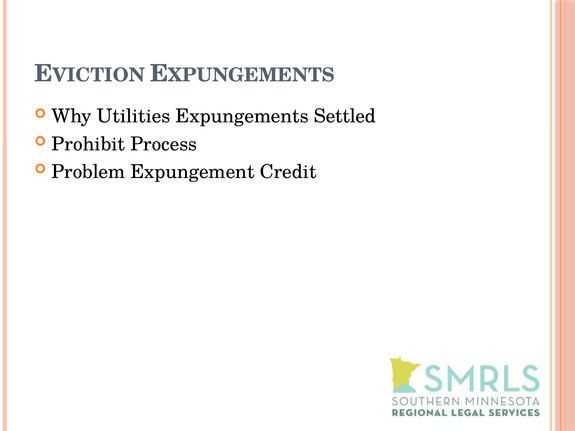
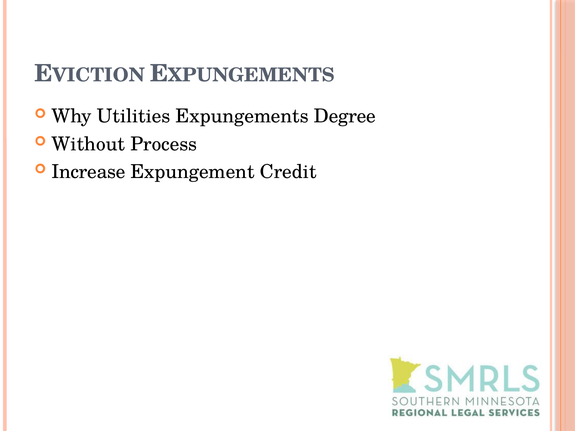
Settled: Settled -> Degree (345, 116)
Prohibit: Prohibit -> Without (88, 144)
Problem: Problem -> Increase (88, 172)
